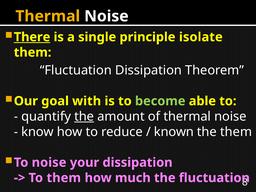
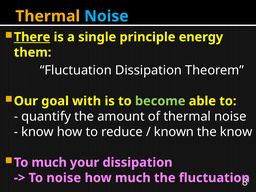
Noise colour: white -> light blue (106, 16)
isolate: isolate -> energy (201, 37)
the underline: present -> none (84, 116)
the them: them -> know (236, 132)
To noise: noise -> much (49, 162)
To them: them -> noise (64, 178)
